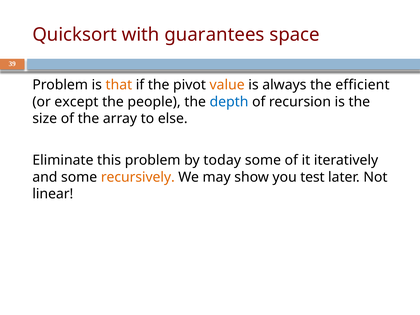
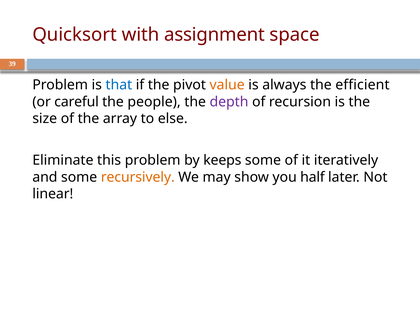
guarantees: guarantees -> assignment (215, 35)
that colour: orange -> blue (119, 85)
except: except -> careful (77, 102)
depth colour: blue -> purple (229, 102)
today: today -> keeps (222, 160)
test: test -> half (312, 177)
